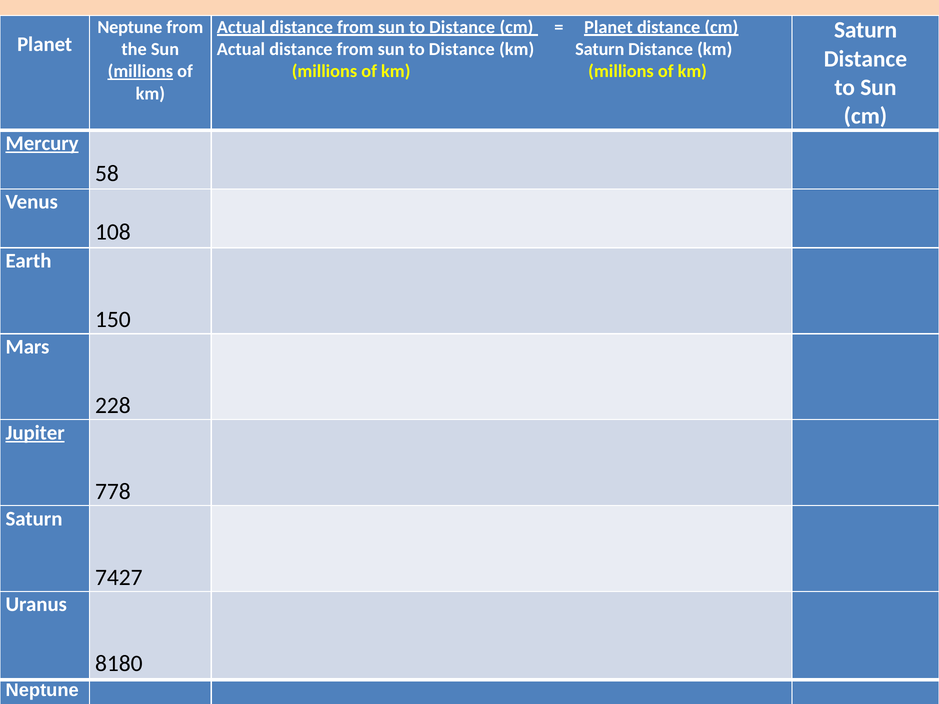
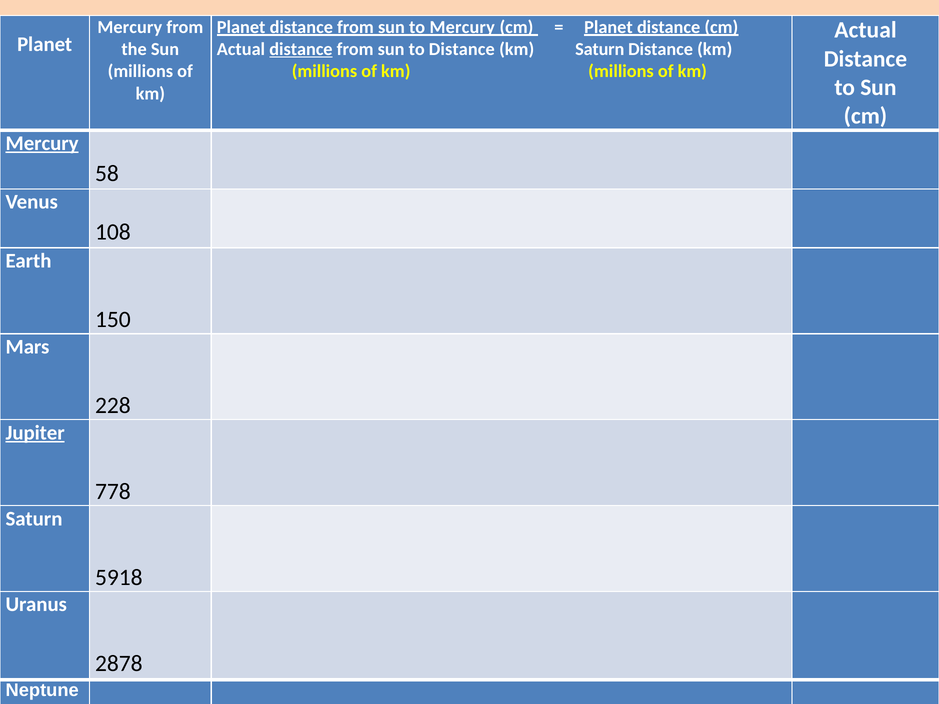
Neptune: Neptune -> Mercury (130, 27)
Actual: Actual -> Planet (241, 27)
Distance: Distance -> Mercury (462, 27)
Saturn: Saturn -> Actual (865, 30)
distance underline: none -> present (301, 49)
millions underline: present -> none (140, 71)
7427: 7427 -> 5918 (119, 578)
8180: 8180 -> 2878 (119, 664)
